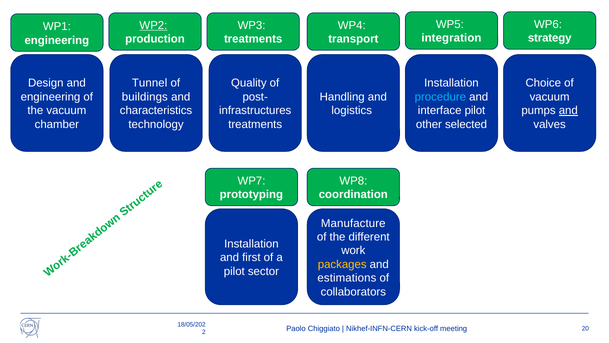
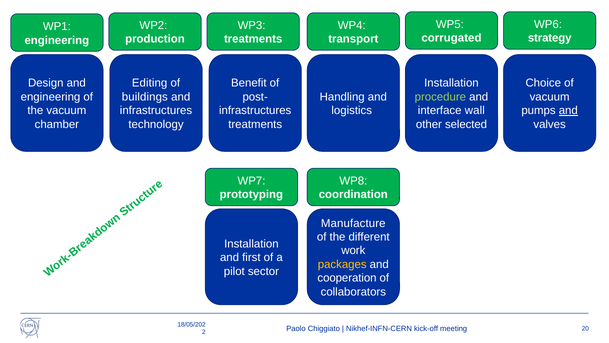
WP2 underline: present -> none (153, 25)
integration: integration -> corrugated (451, 38)
Tunnel: Tunnel -> Editing (150, 83)
Quality: Quality -> Benefit (249, 83)
procedure colour: light blue -> light green (440, 97)
characteristics: characteristics -> infrastructures (156, 110)
interface pilot: pilot -> wall (475, 110)
estimations: estimations -> cooperation (347, 278)
